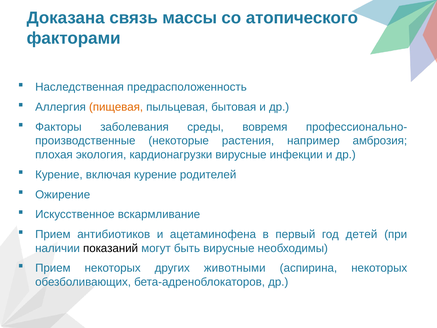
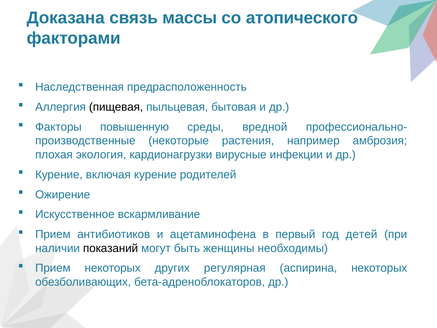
пищевая colour: orange -> black (116, 107)
заболевания: заболевания -> повышенную (135, 127)
вовремя: вовремя -> вредной (265, 127)
быть вирусные: вирусные -> женщины (229, 248)
животными: животными -> регулярная (235, 268)
